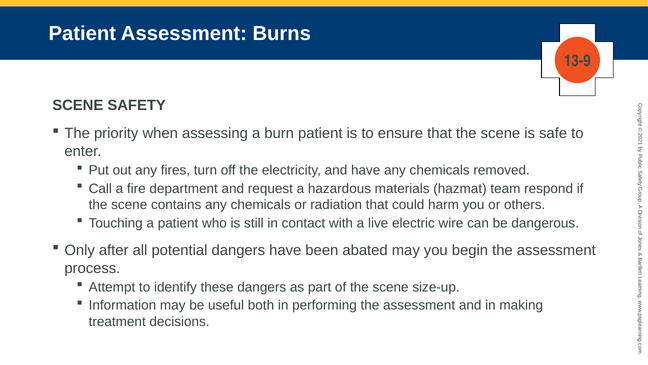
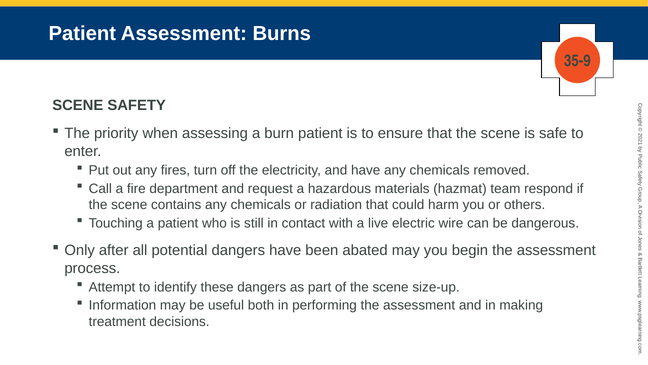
13-9: 13-9 -> 35-9 (577, 61)
